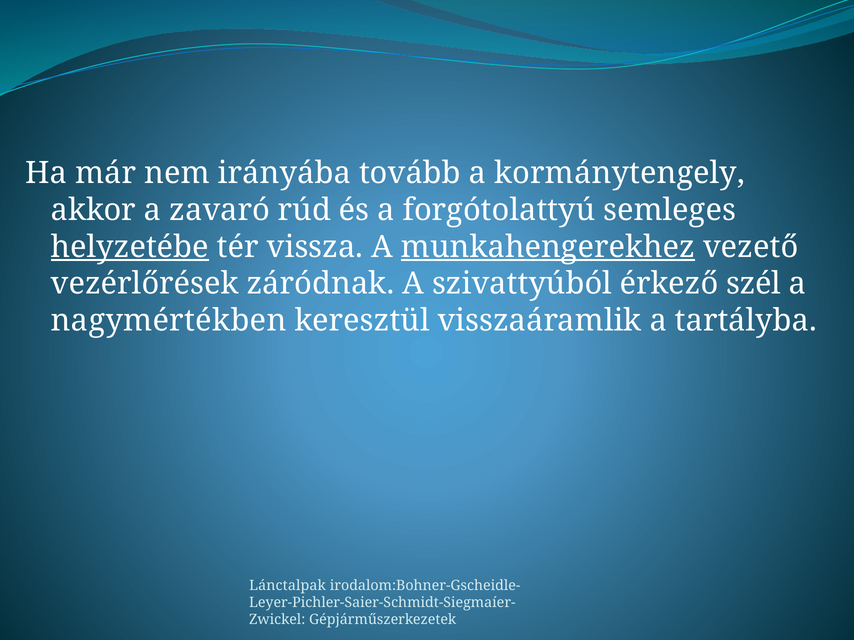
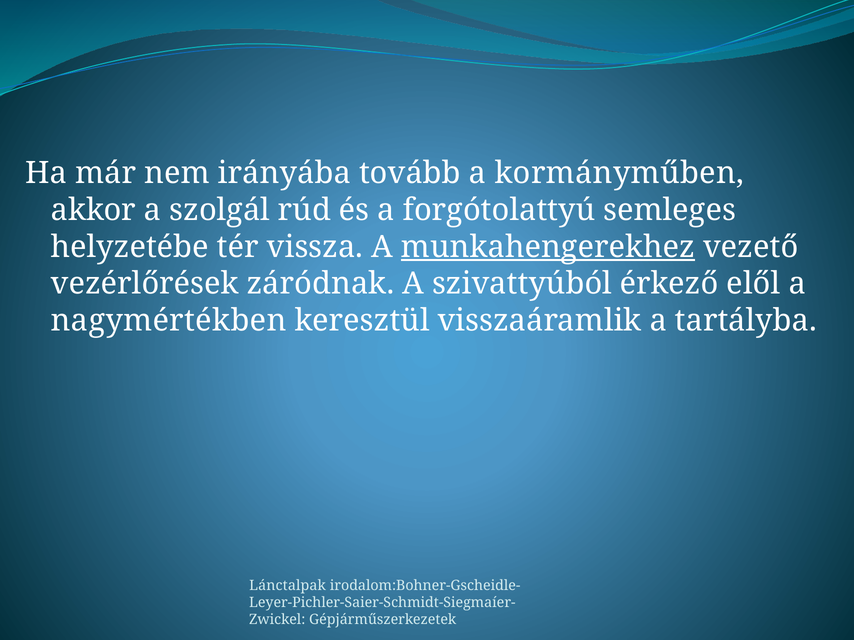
kormánytengely: kormánytengely -> kormányműben (619, 173)
zavaró: zavaró -> szolgál (220, 210)
helyzetébe underline: present -> none (130, 247)
szél: szél -> elől (753, 284)
